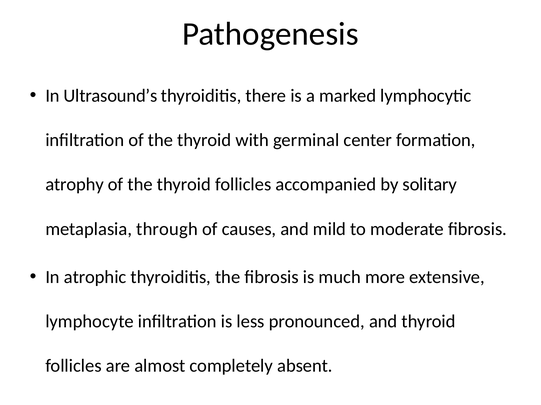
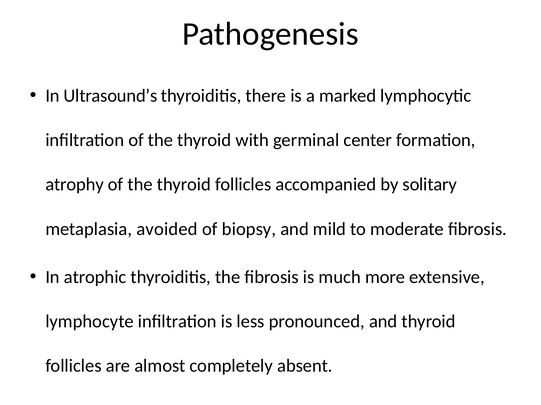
through: through -> avoided (167, 229)
causes: causes -> biopsy (249, 229)
